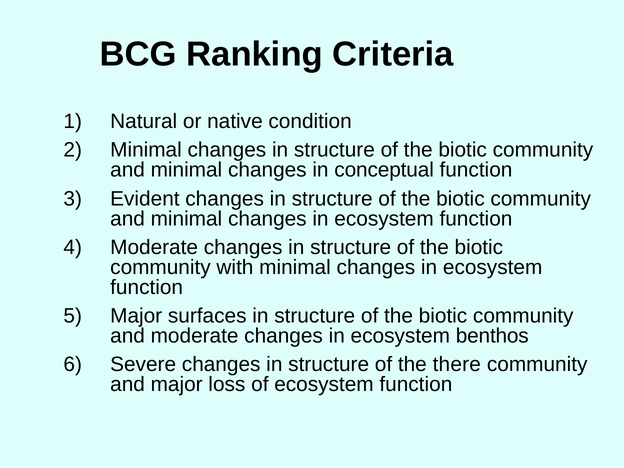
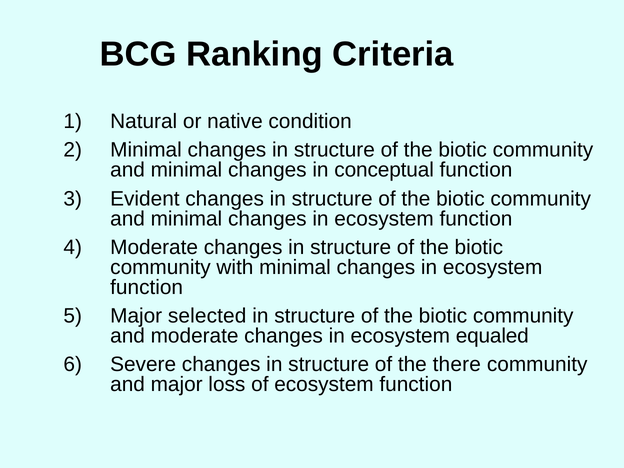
surfaces: surfaces -> selected (207, 316)
benthos: benthos -> equaled (492, 336)
